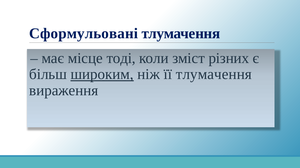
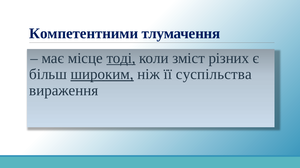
Сформульовані: Сформульовані -> Компетентними (84, 34)
тоді underline: none -> present (121, 58)
її тлумачення: тлумачення -> суспільства (214, 75)
